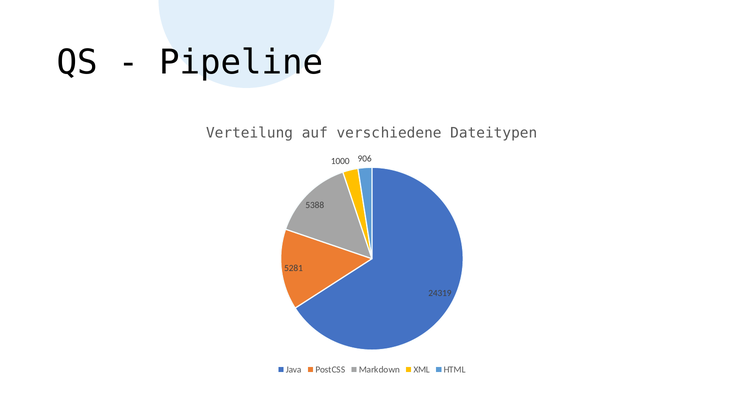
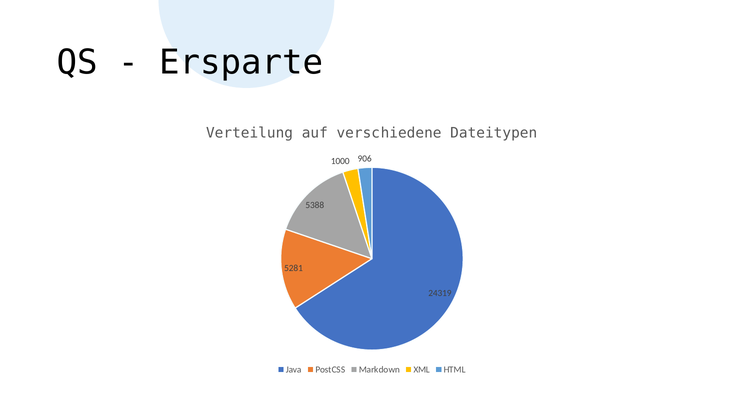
Pipeline: Pipeline -> Ersparte (241, 62)
